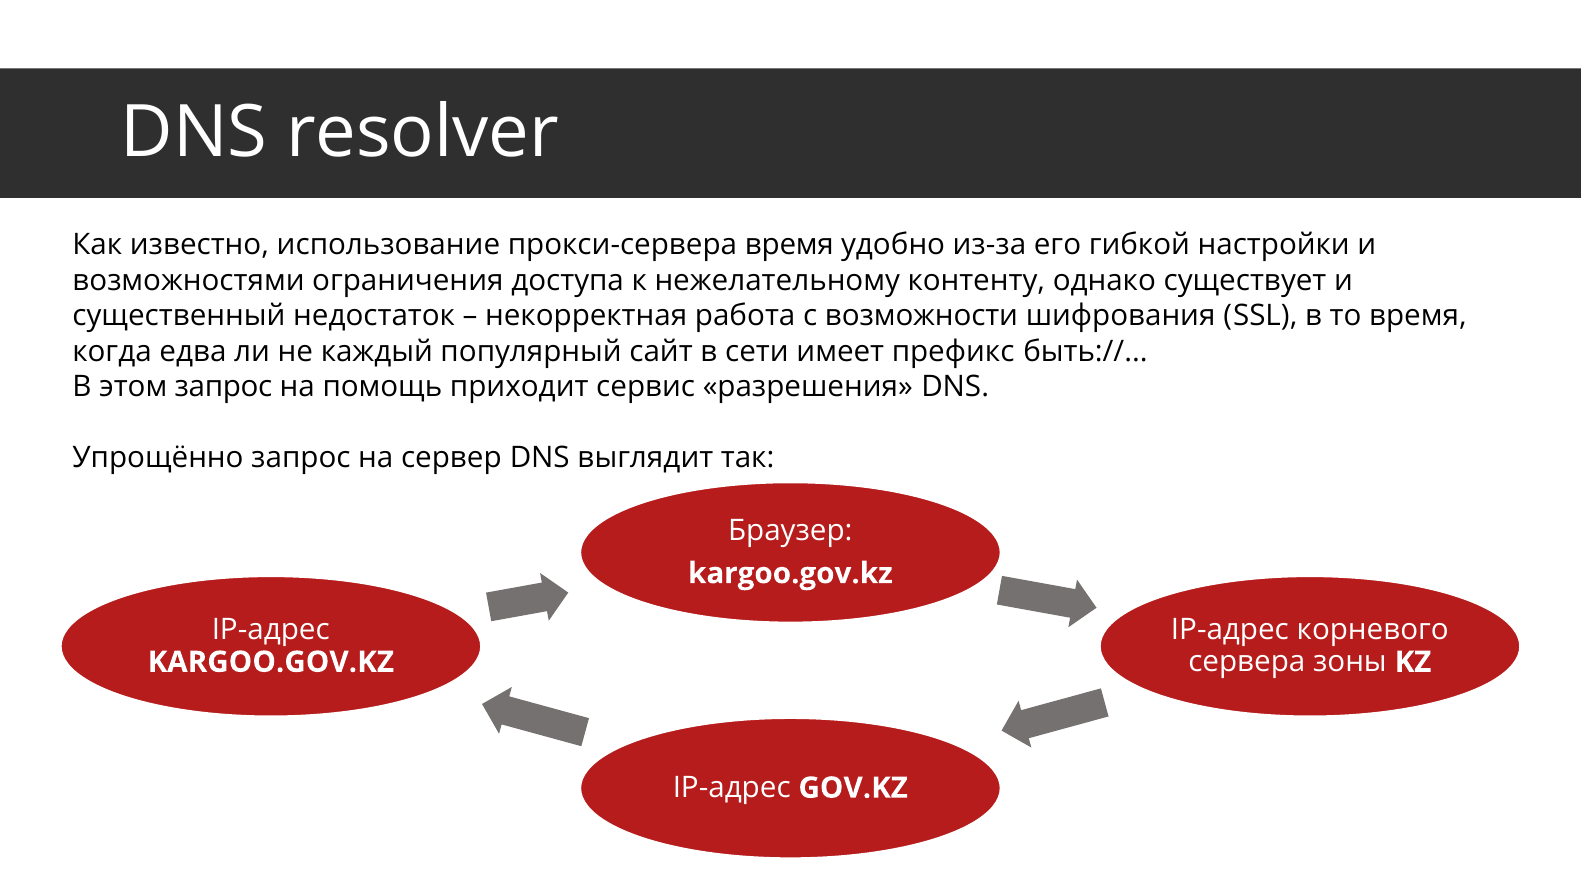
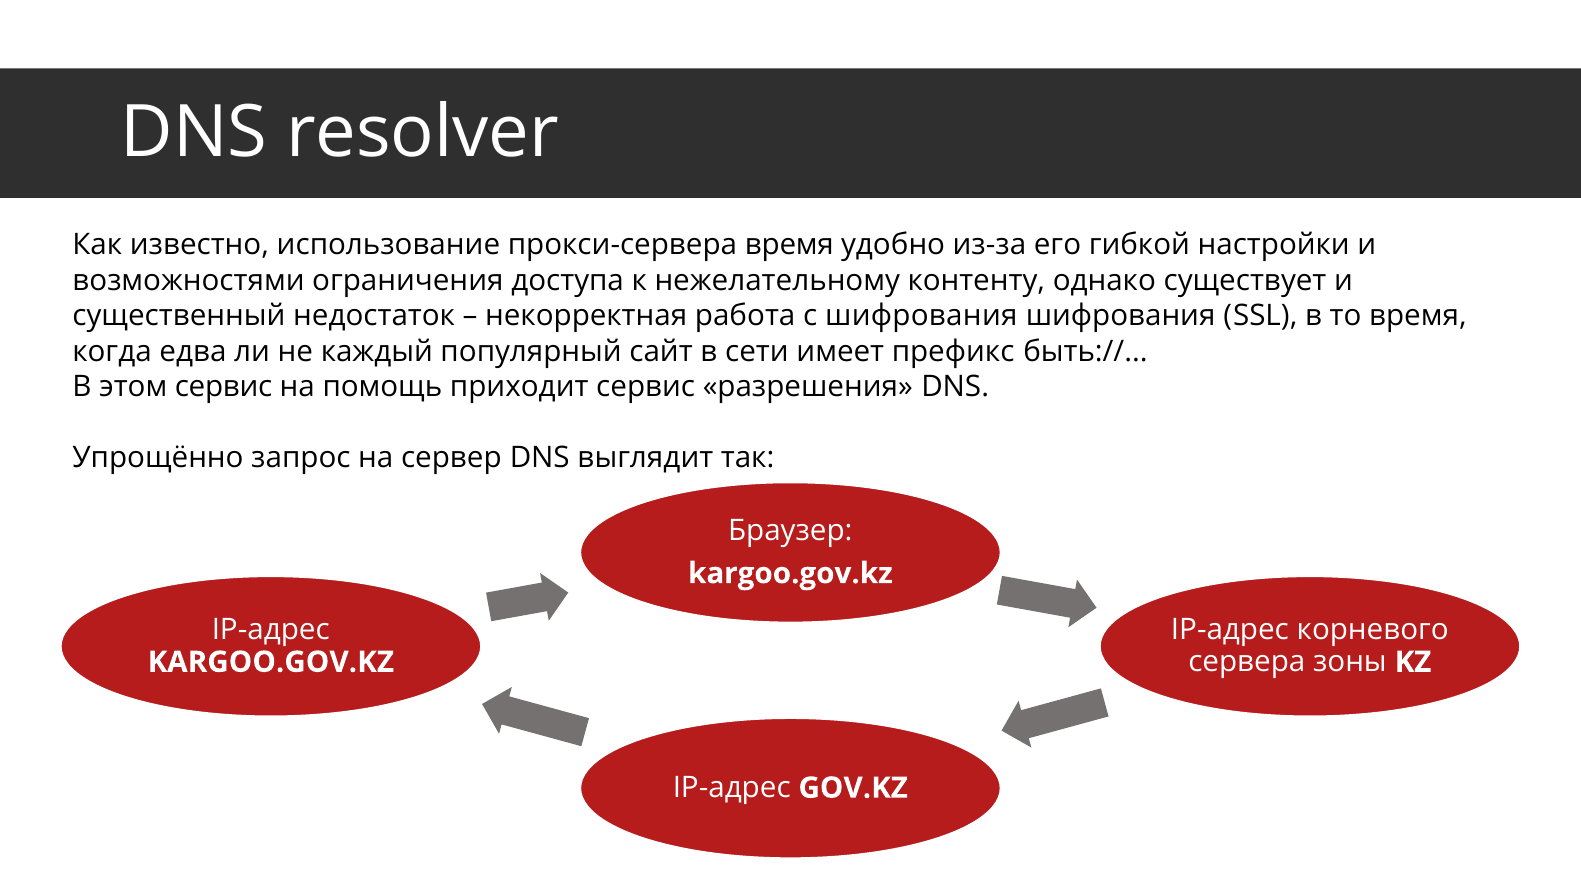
с возможности: возможности -> шифрования (921, 316)
этом запрос: запрос -> сервис (224, 387)
